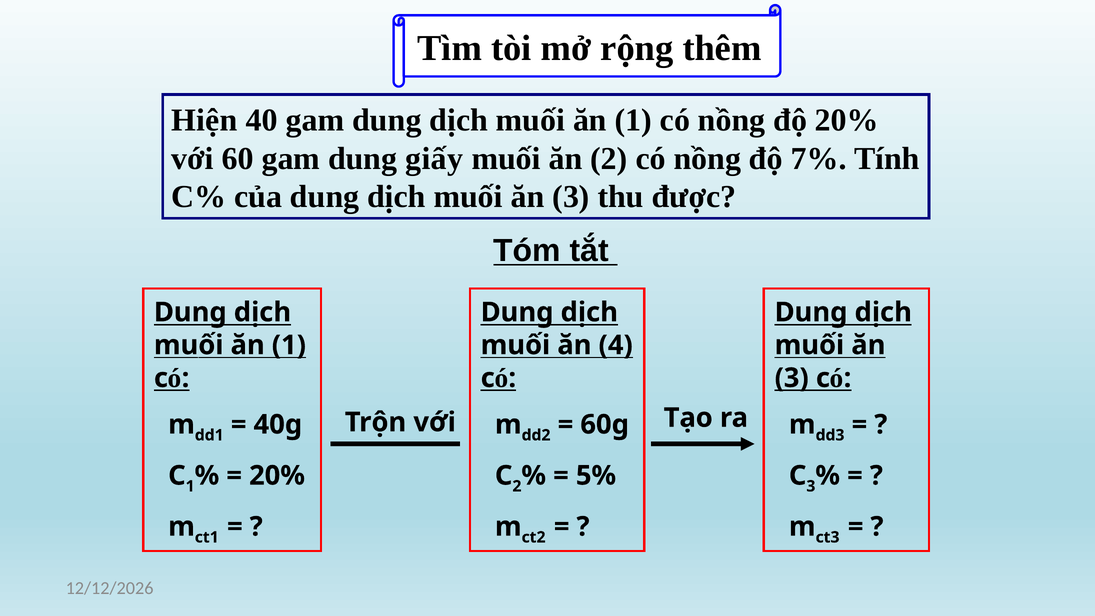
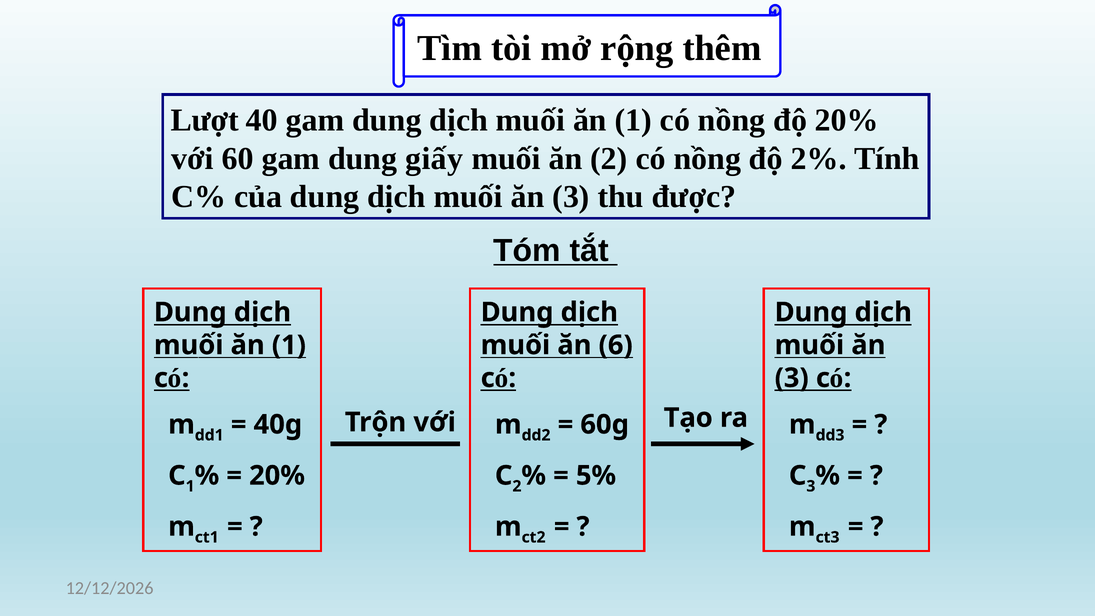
Hiện: Hiện -> Lượt (205, 120)
7%: 7% -> 2% (819, 159)
4: 4 -> 6 (616, 345)
